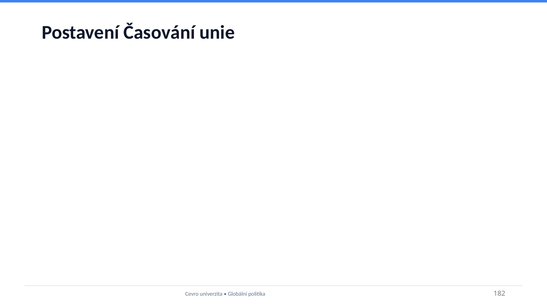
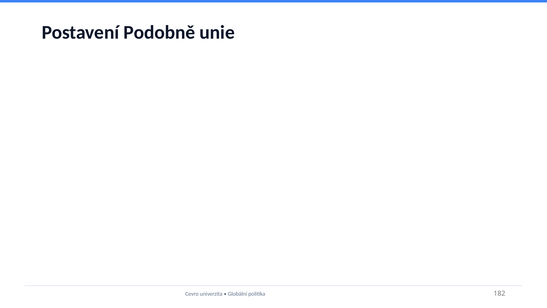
Časování: Časování -> Podobně (159, 33)
